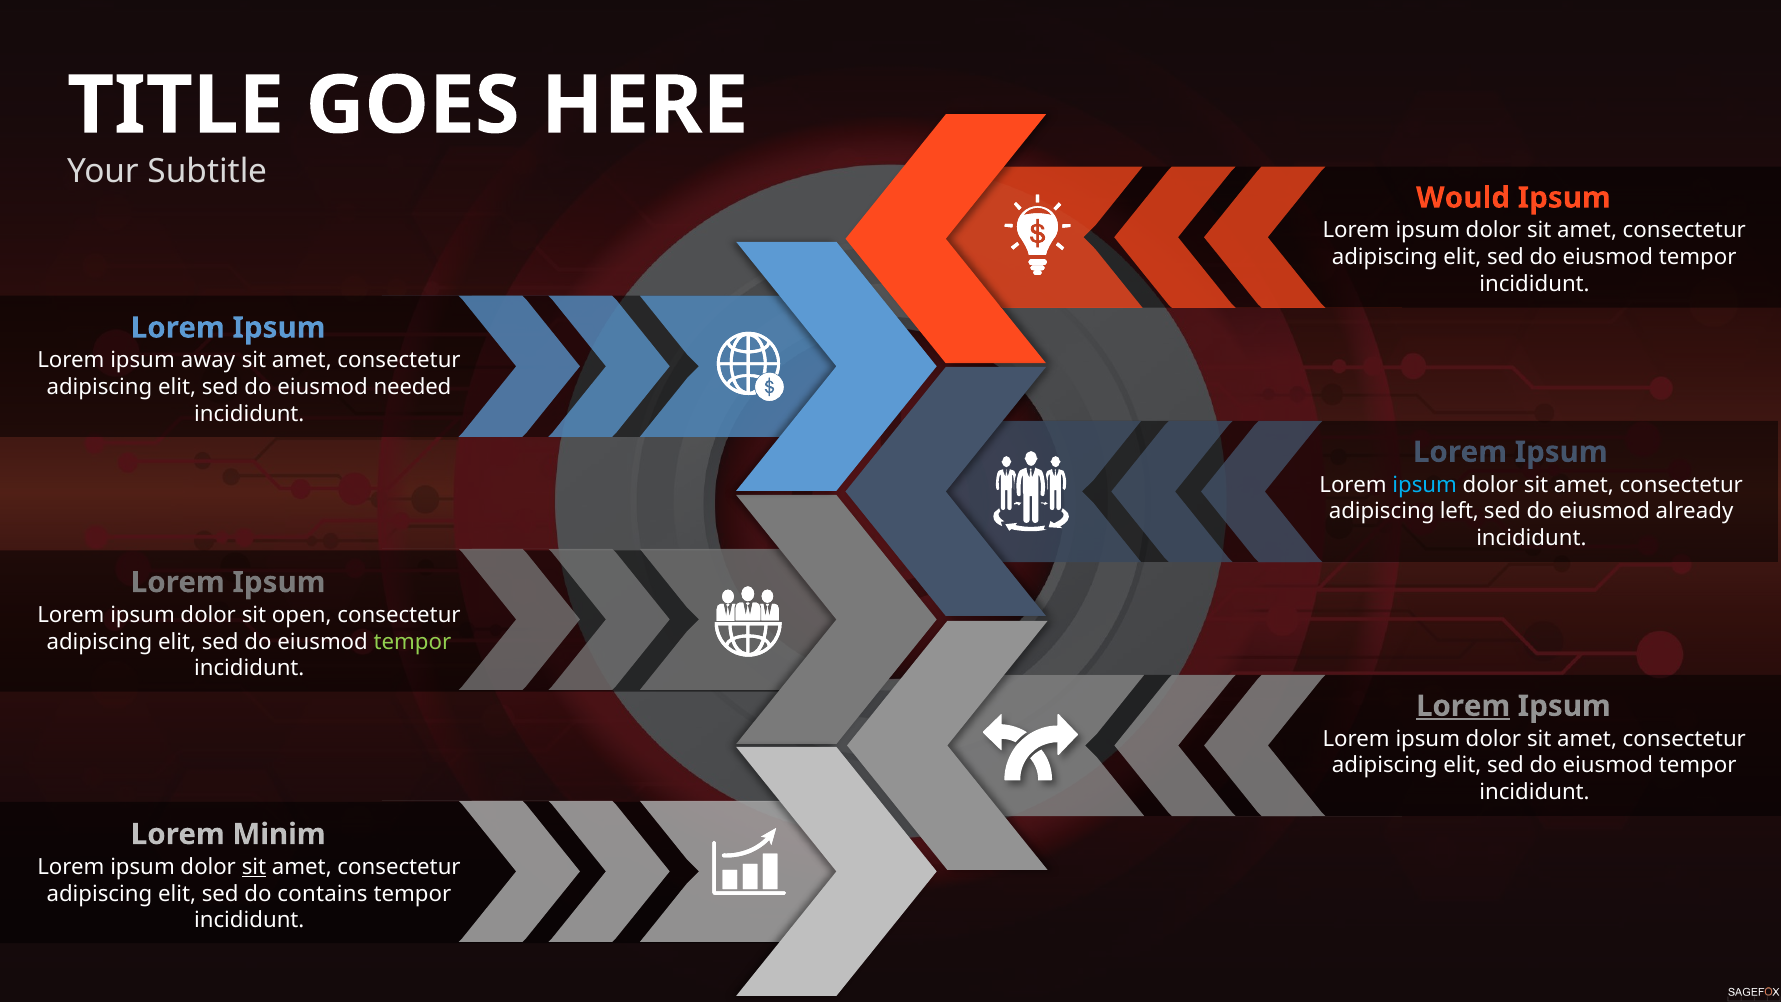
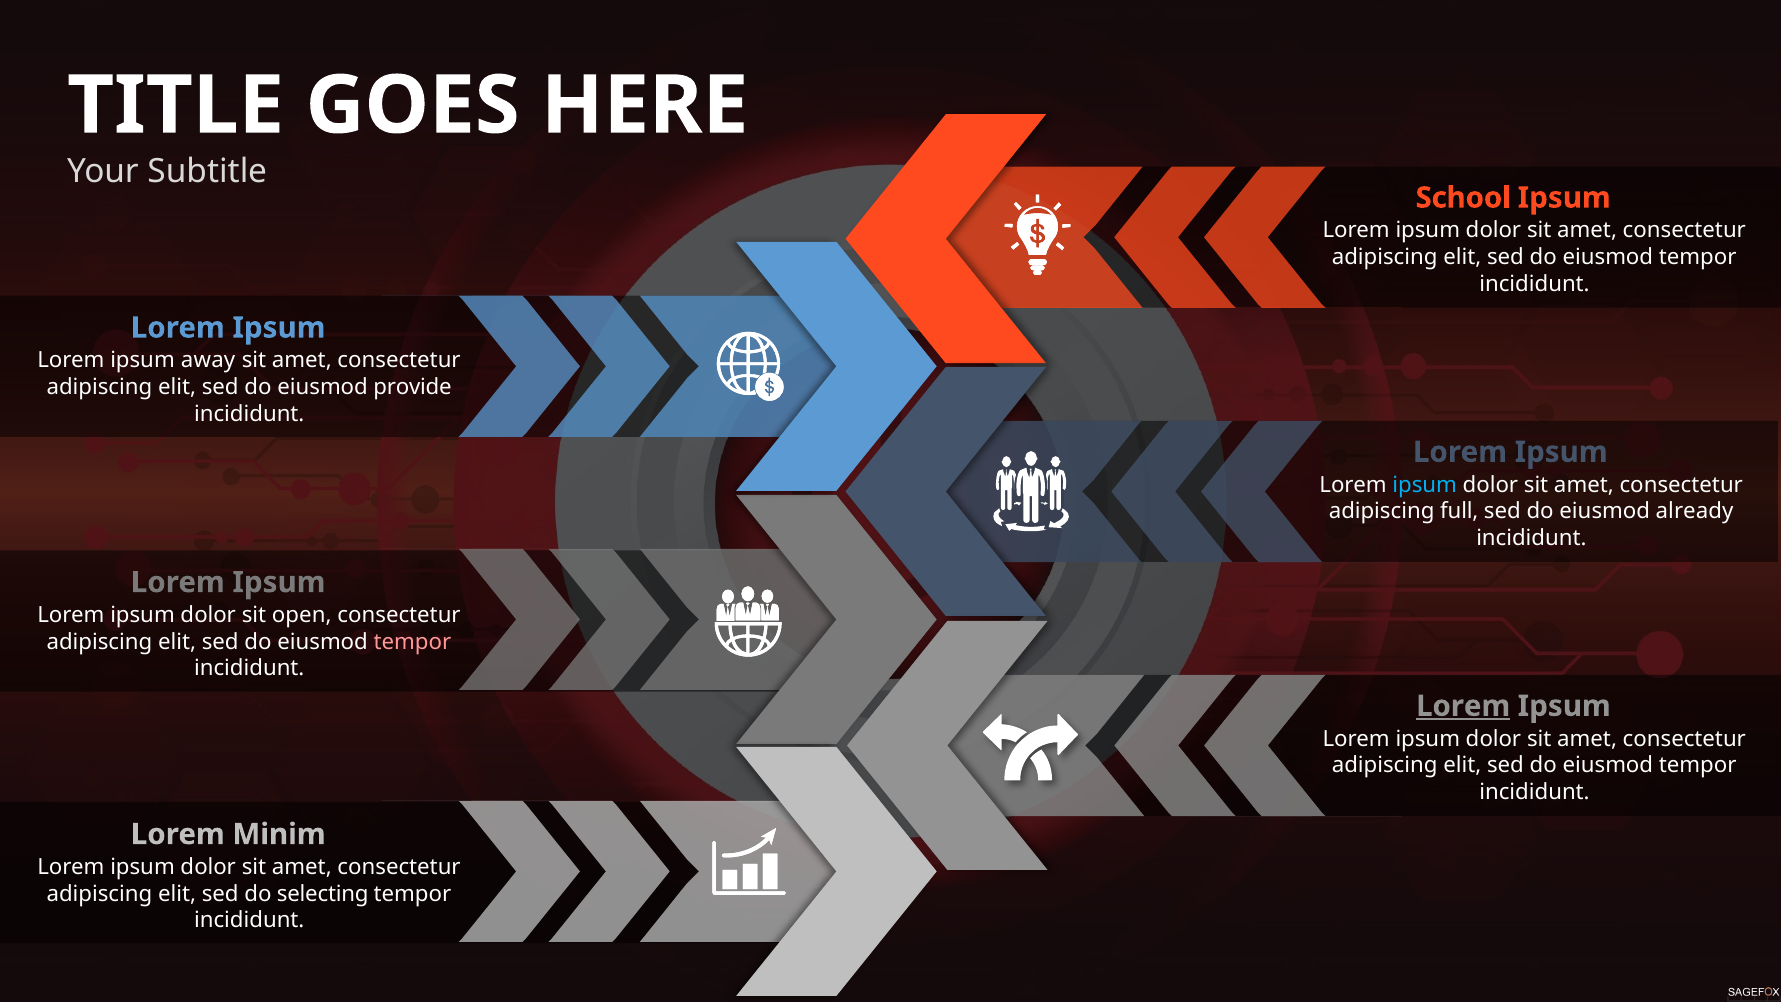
Would: Would -> School (1463, 198)
needed: needed -> provide (413, 387)
left: left -> full (1459, 511)
tempor colour: light green -> pink (412, 642)
sit underline: present -> none (254, 867)
contains: contains -> selecting (323, 893)
